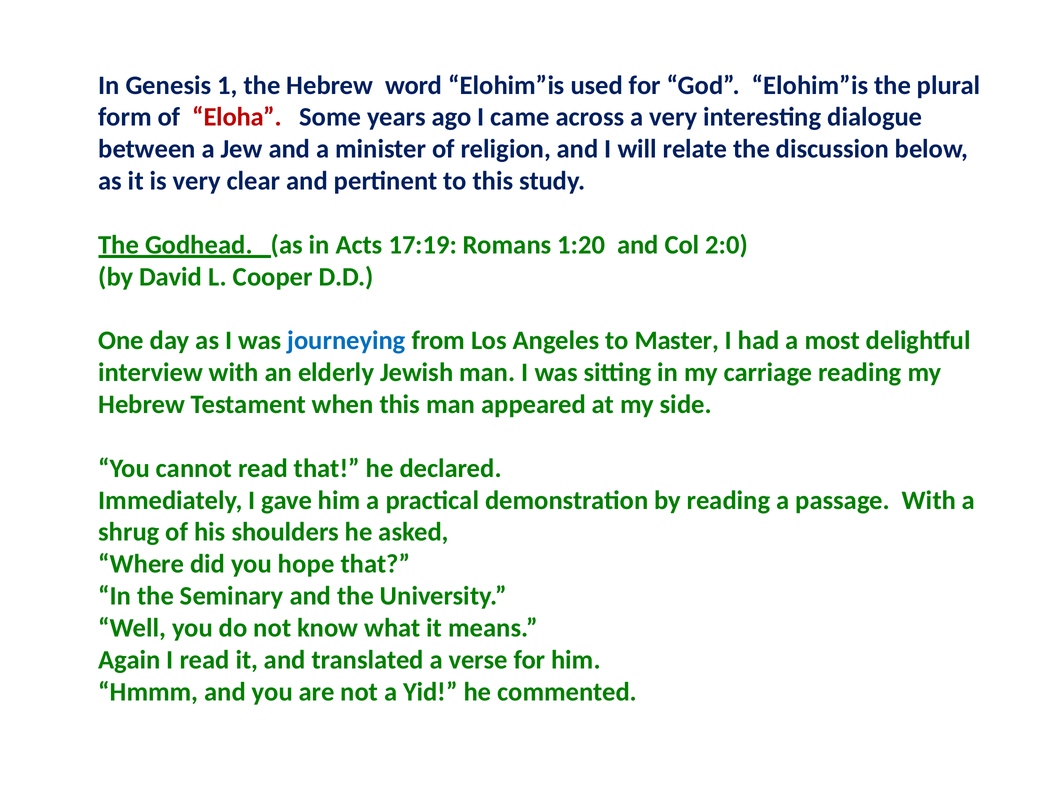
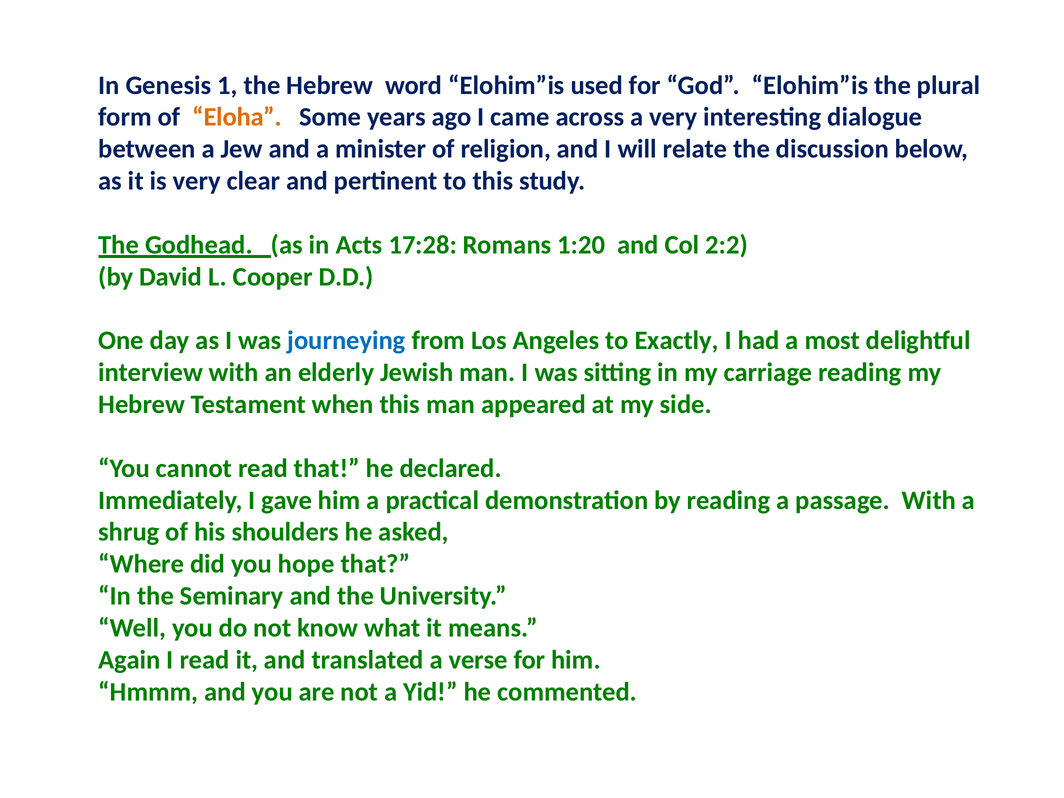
Eloha colour: red -> orange (237, 117)
17:19: 17:19 -> 17:28 (423, 245)
2:0: 2:0 -> 2:2 (727, 245)
Master: Master -> Exactly (677, 341)
